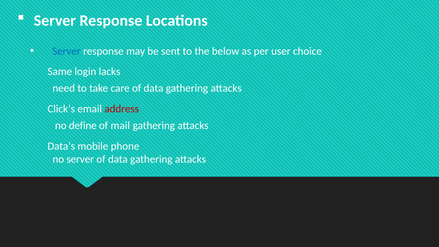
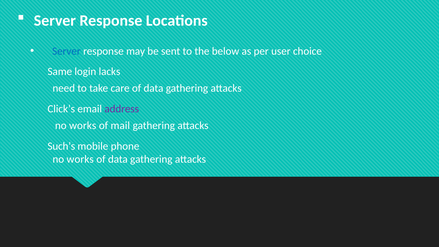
address colour: red -> purple (122, 109)
define: define -> works (83, 126)
Data’s: Data’s -> Such’s (61, 146)
server: server -> works (80, 159)
